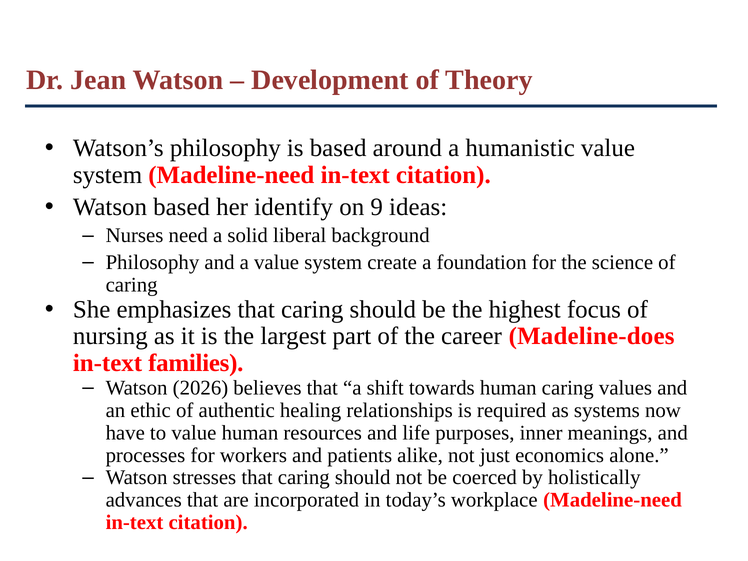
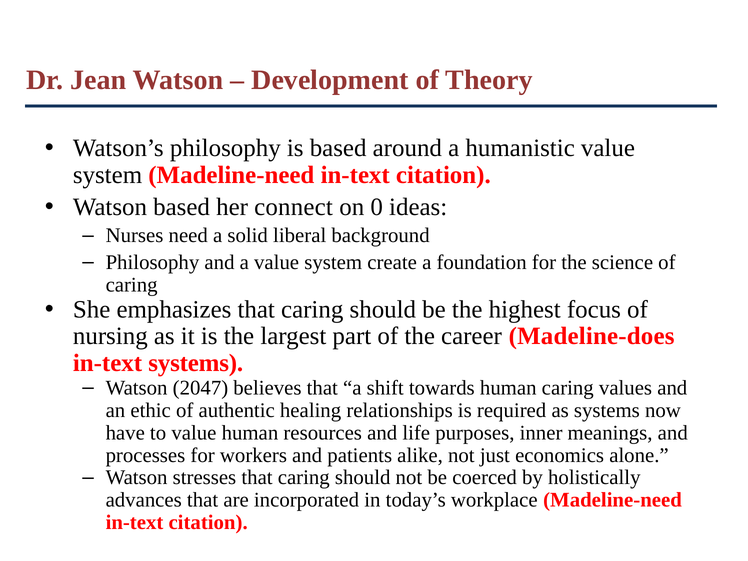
identify: identify -> connect (294, 207)
9: 9 -> 0 (377, 207)
in-text families: families -> systems (196, 363)
2026: 2026 -> 2047 (200, 388)
